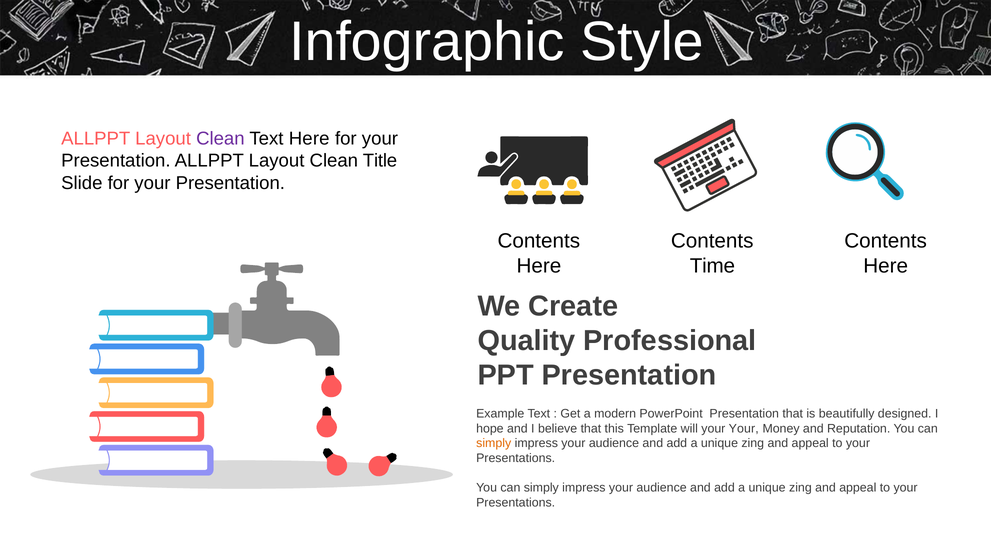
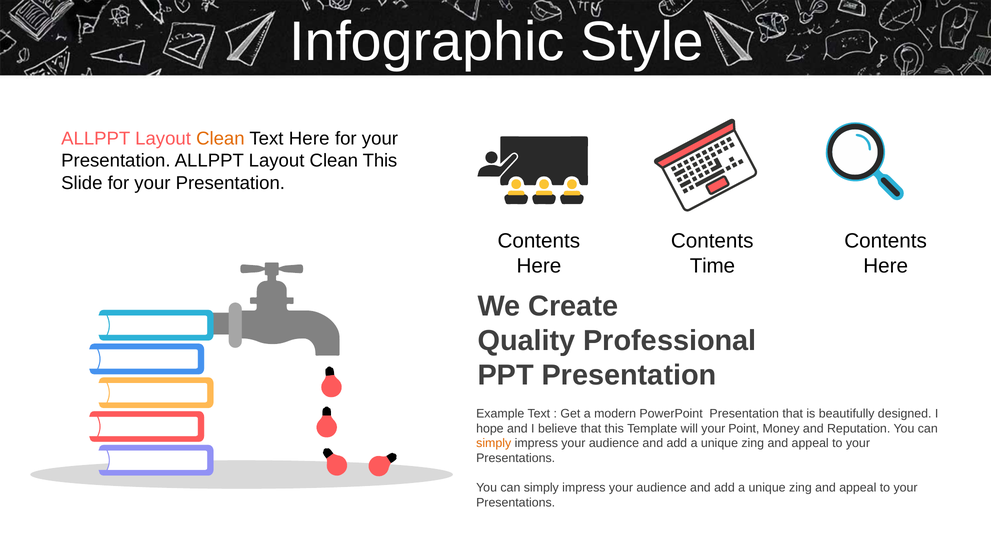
Clean colour: purple -> orange (220, 139)
Clean Title: Title -> This (380, 161)
your Your: Your -> Point (744, 429)
